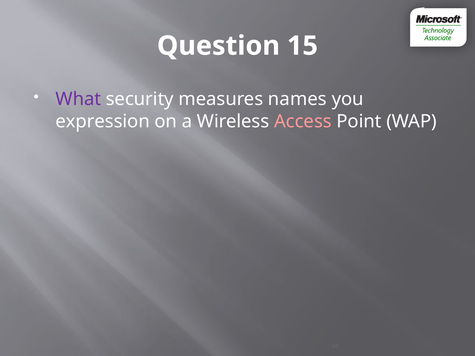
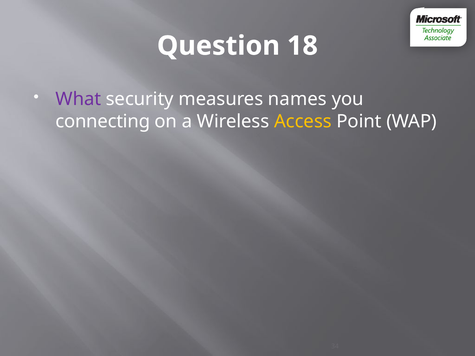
15: 15 -> 18 (302, 46)
expression: expression -> connecting (103, 121)
Access colour: pink -> yellow (303, 121)
